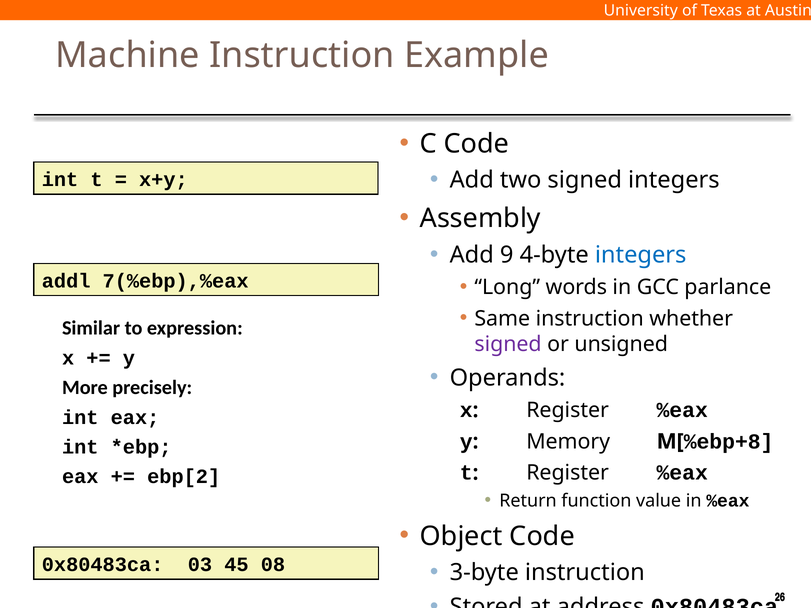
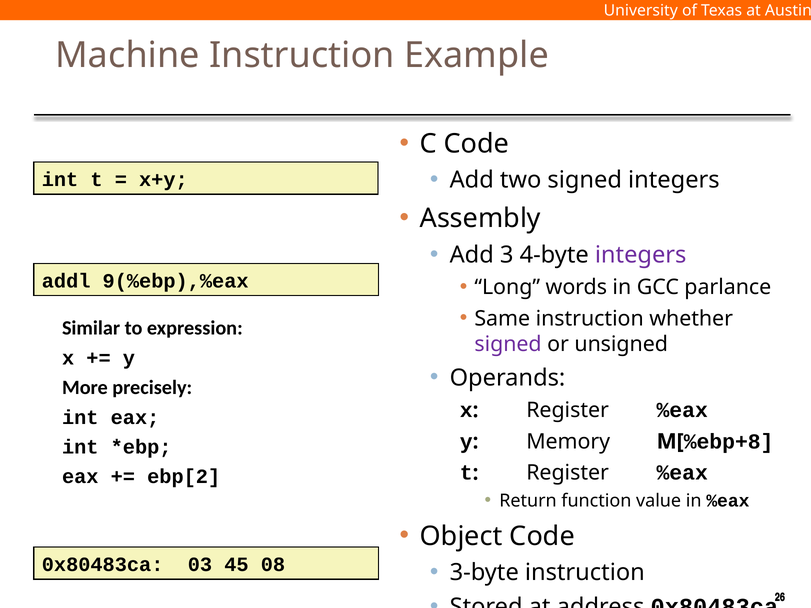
9: 9 -> 3 (507, 255)
integers colour: blue -> purple (641, 255)
7(%ebp),%eax: 7(%ebp),%eax -> 9(%ebp),%eax (176, 281)
